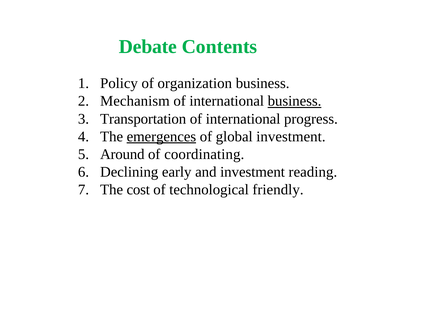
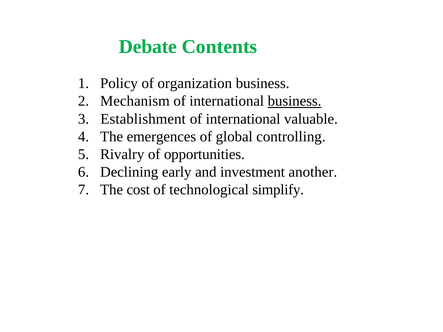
Transportation: Transportation -> Establishment (143, 119)
progress: progress -> valuable (311, 119)
emergences underline: present -> none (161, 137)
global investment: investment -> controlling (291, 137)
Around: Around -> Rivalry (122, 154)
coordinating: coordinating -> opportunities (204, 154)
reading: reading -> another (313, 172)
friendly: friendly -> simplify (278, 190)
